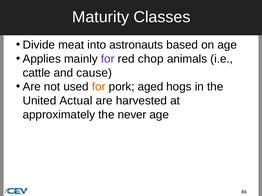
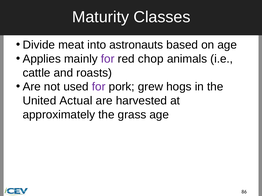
cause: cause -> roasts (94, 73)
for colour: orange -> purple (99, 87)
aged: aged -> grew (150, 87)
never: never -> grass (132, 115)
